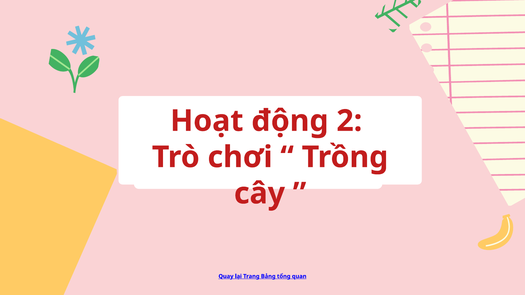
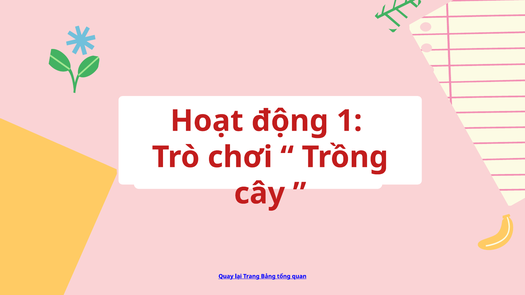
2: 2 -> 1 (349, 121)
